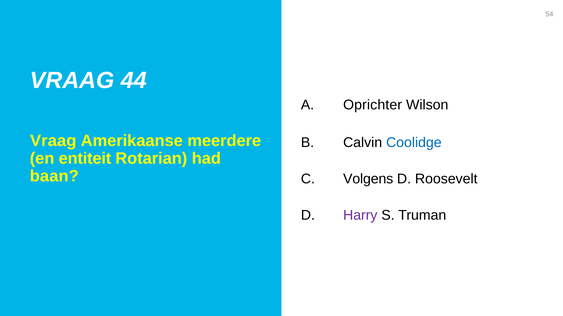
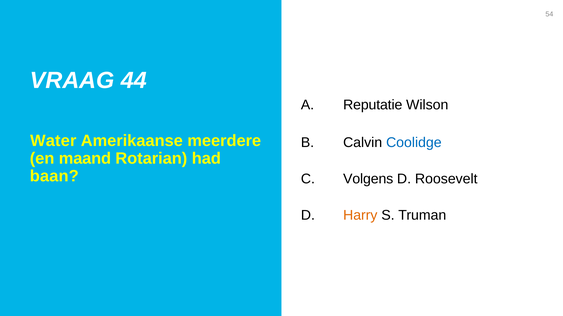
Oprichter: Oprichter -> Reputatie (373, 105)
Vraag: Vraag -> Water (53, 141)
entiteit: entiteit -> maand (85, 159)
Harry colour: purple -> orange (360, 216)
